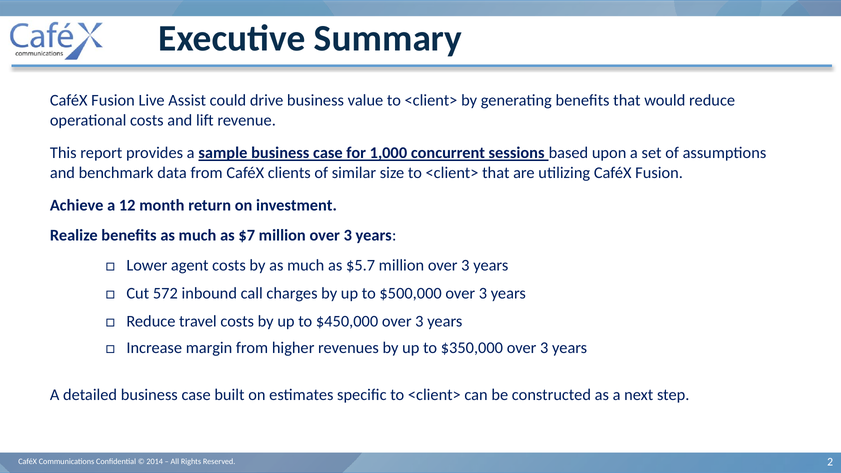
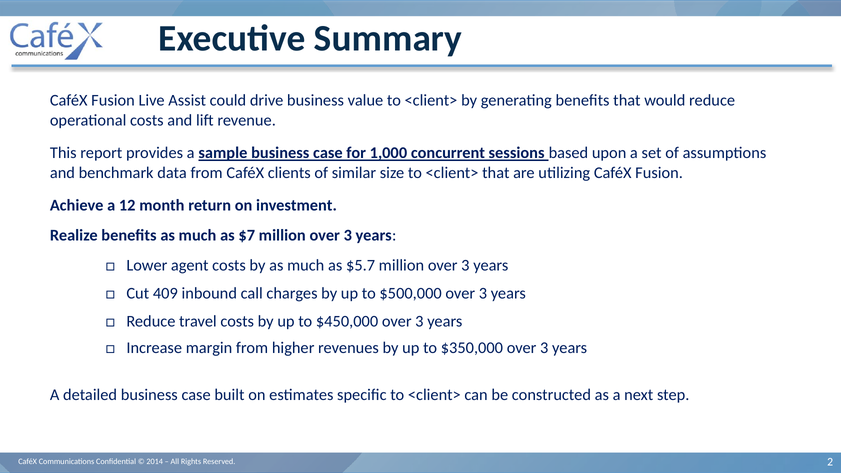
572: 572 -> 409 (165, 294)
